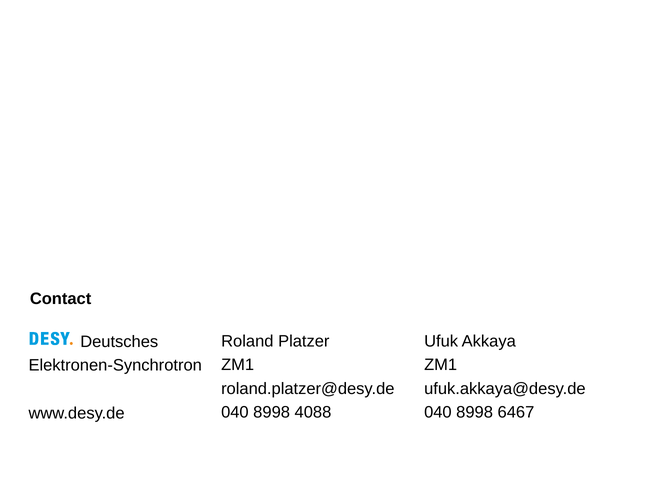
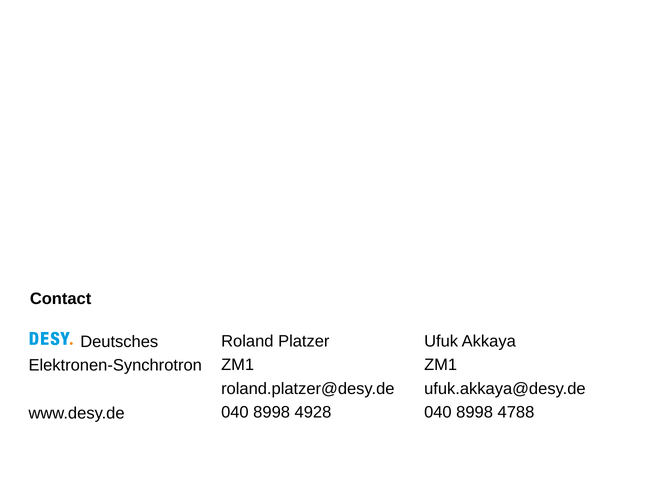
6467: 6467 -> 4788 (516, 412)
4088: 4088 -> 4928 (313, 412)
